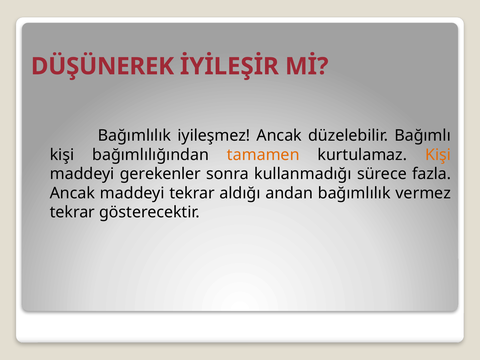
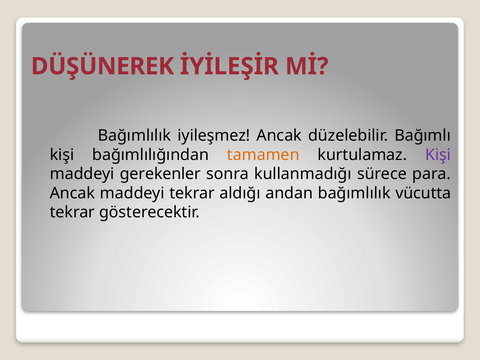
Kişi colour: orange -> purple (438, 155)
fazla: fazla -> para (432, 174)
vermez: vermez -> vücutta (423, 193)
